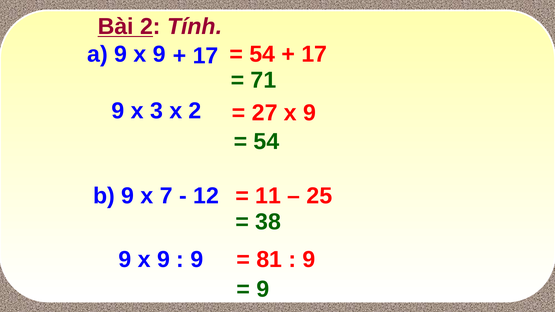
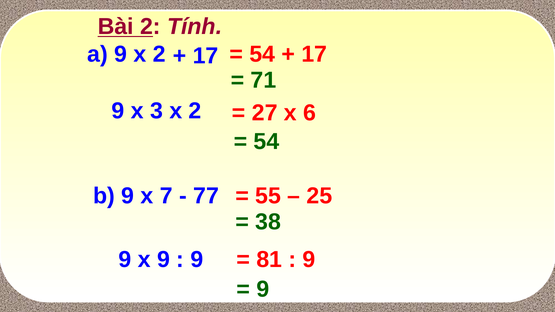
a 9 x 9: 9 -> 2 (159, 54)
27 x 9: 9 -> 6 (310, 113)
12: 12 -> 77 (206, 196)
11: 11 -> 55 (268, 196)
